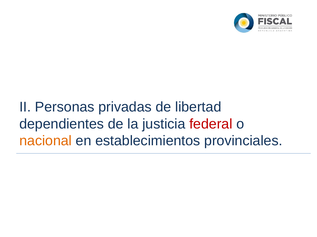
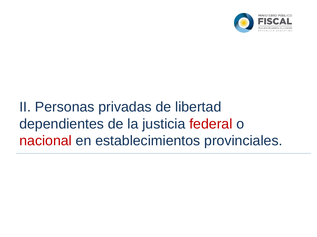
nacional colour: orange -> red (46, 141)
